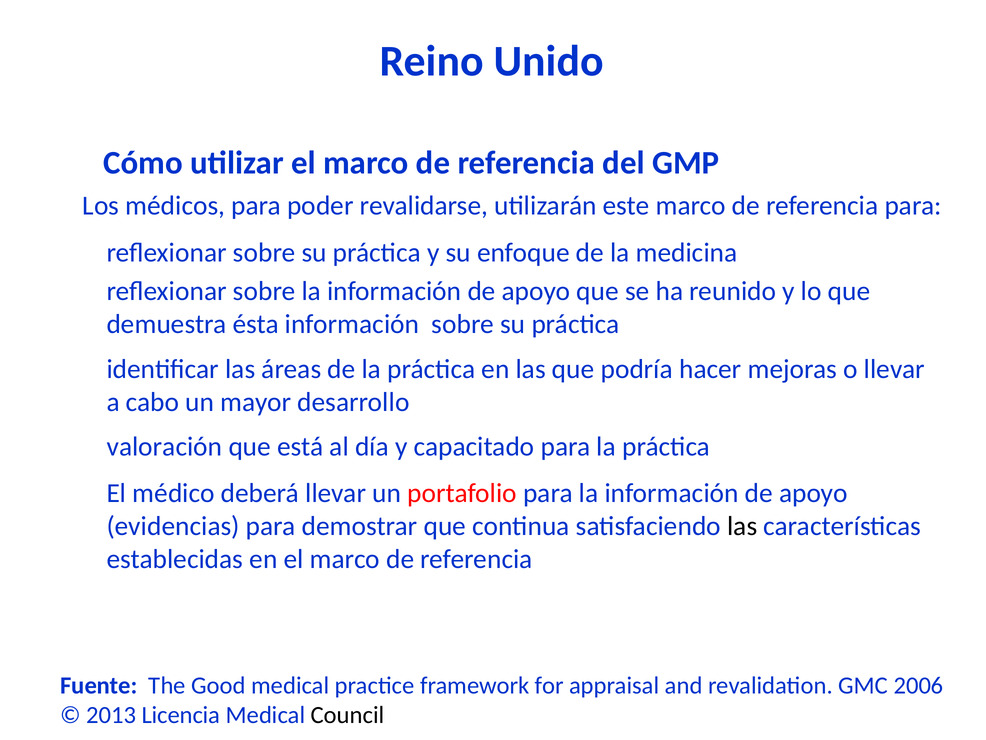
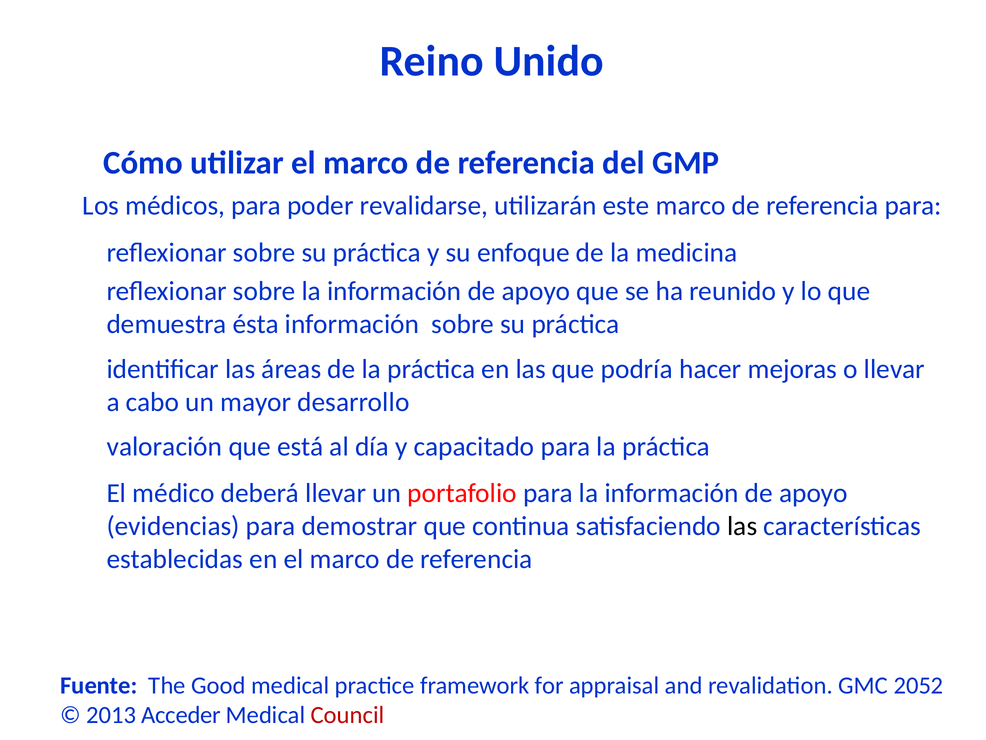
2006: 2006 -> 2052 (919, 685)
Licencia: Licencia -> Acceder (181, 715)
Council colour: black -> red (348, 715)
